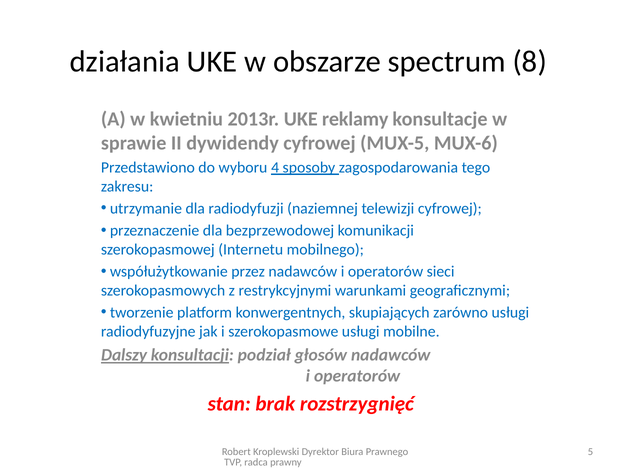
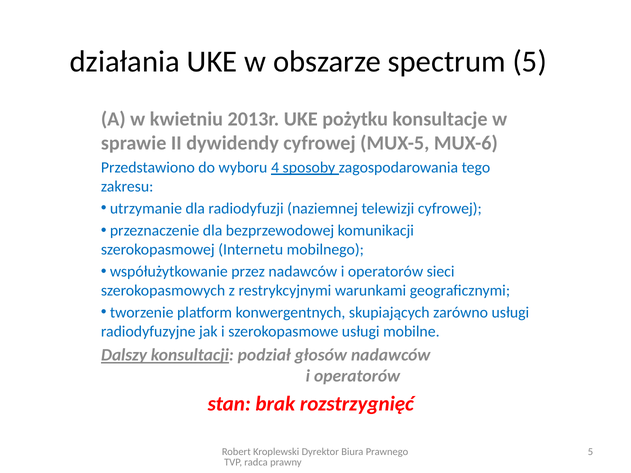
spectrum 8: 8 -> 5 (530, 62)
reklamy: reklamy -> pożytku (355, 119)
